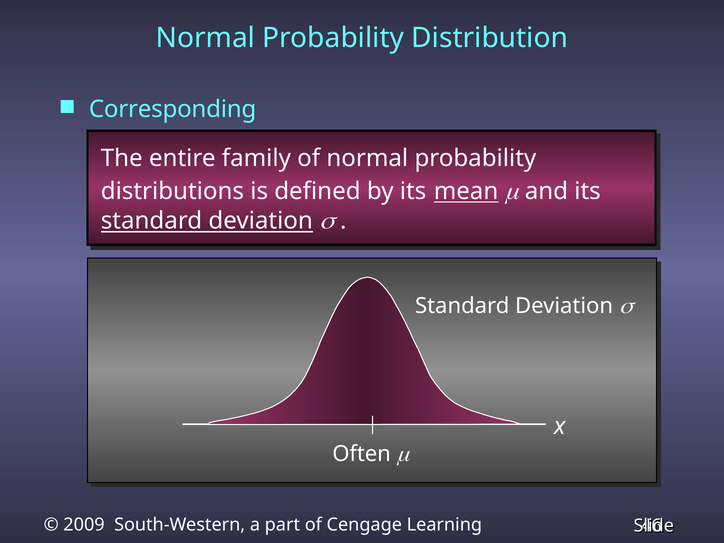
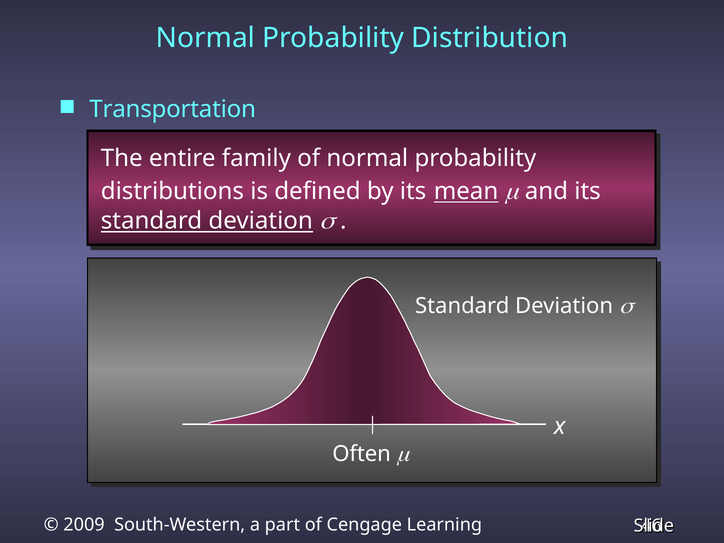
Corresponding: Corresponding -> Transportation (173, 109)
